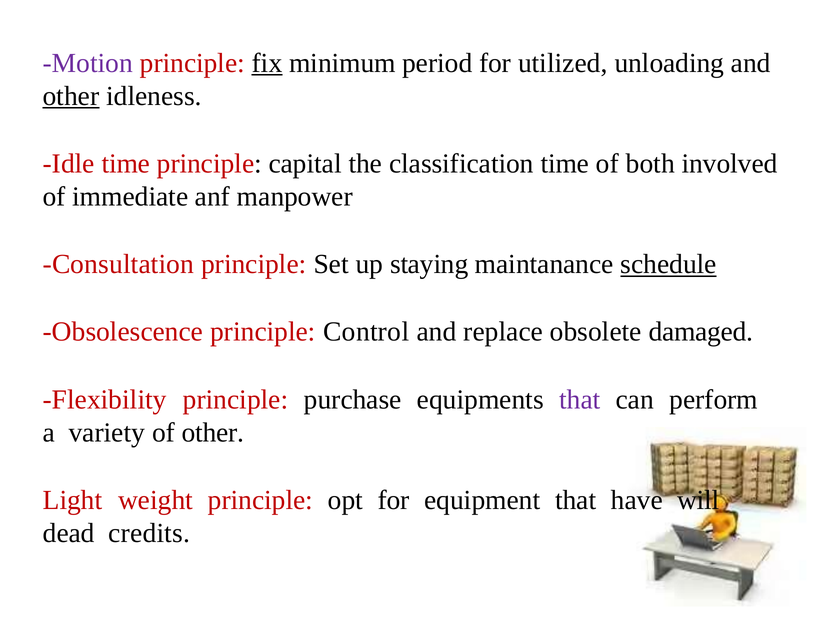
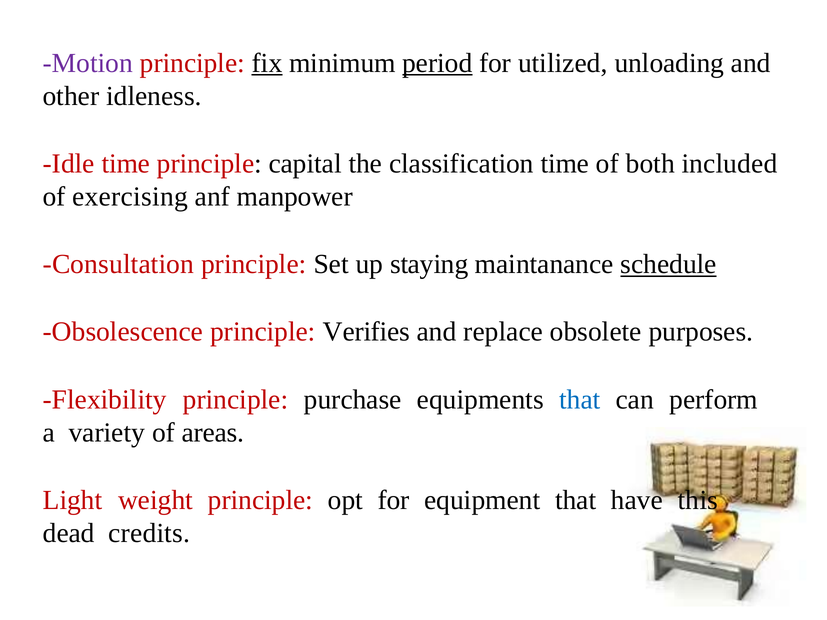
period underline: none -> present (437, 63)
other underline: present -> none (71, 96)
involved: involved -> included (730, 164)
immediate: immediate -> exercising (130, 197)
Control: Control -> Verifies (366, 332)
damaged: damaged -> purposes (701, 332)
that colour: purple -> blue (580, 400)
of other: other -> areas (213, 433)
will: will -> this (698, 500)
